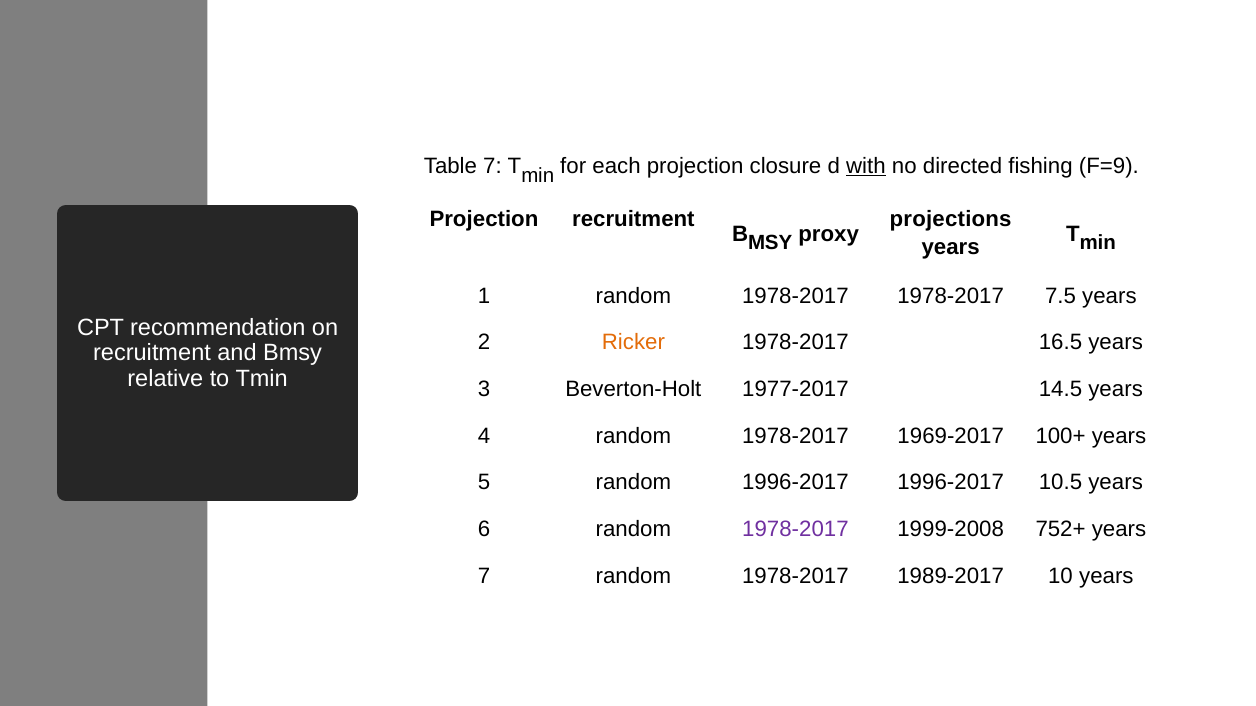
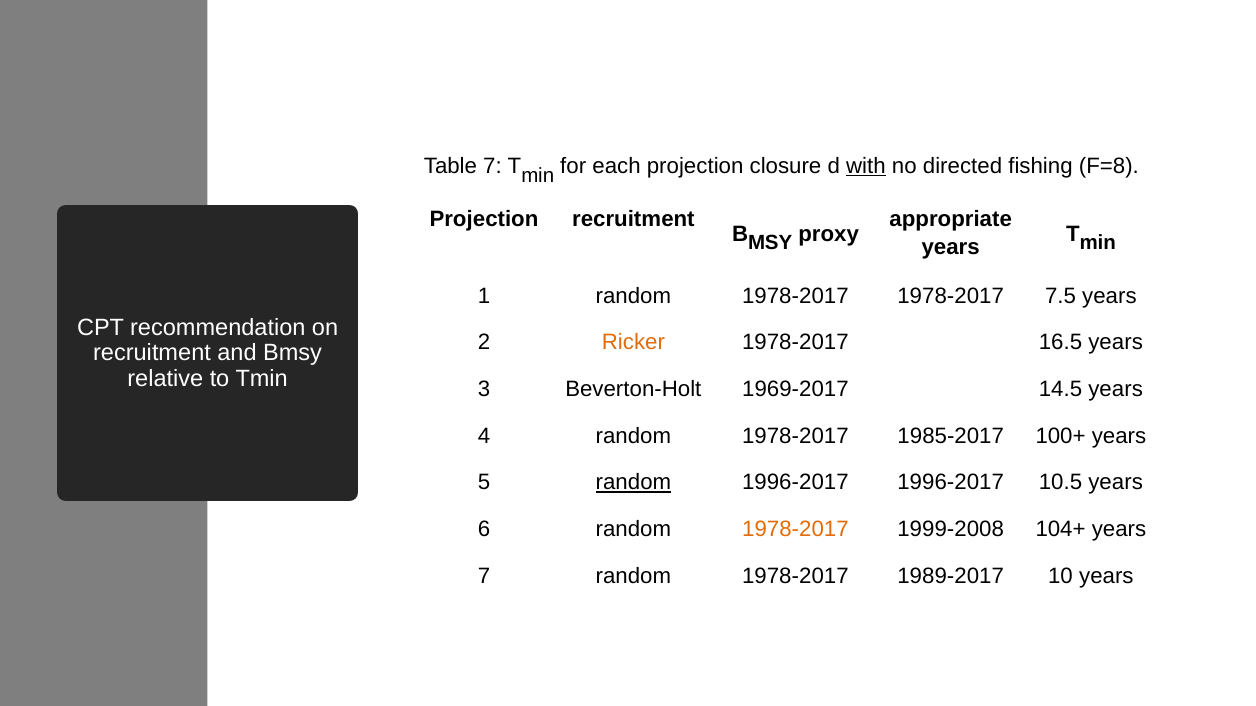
F=9: F=9 -> F=8 (1109, 166)
projections: projections -> appropriate (951, 219)
1977-2017: 1977-2017 -> 1969-2017 (795, 389)
1969-2017: 1969-2017 -> 1985-2017 (951, 436)
random underline: none -> present (633, 483)
1978-2017 colour: purple -> orange (795, 530)
752+: 752+ -> 104+ (1061, 530)
